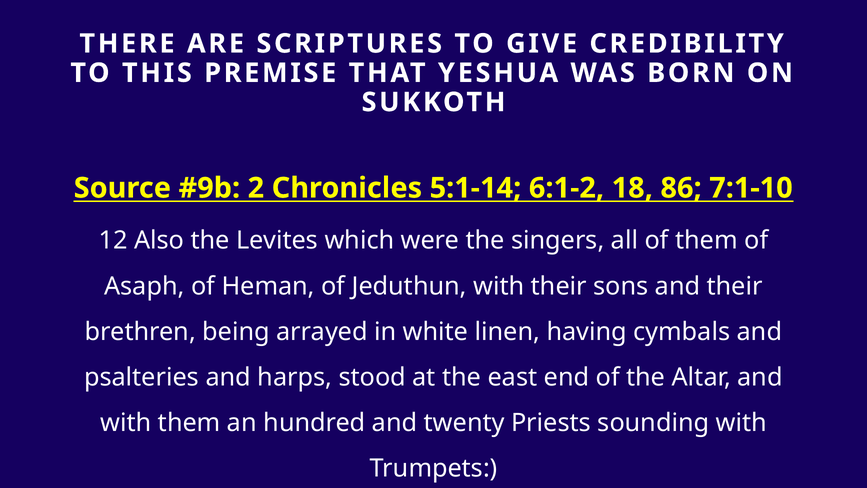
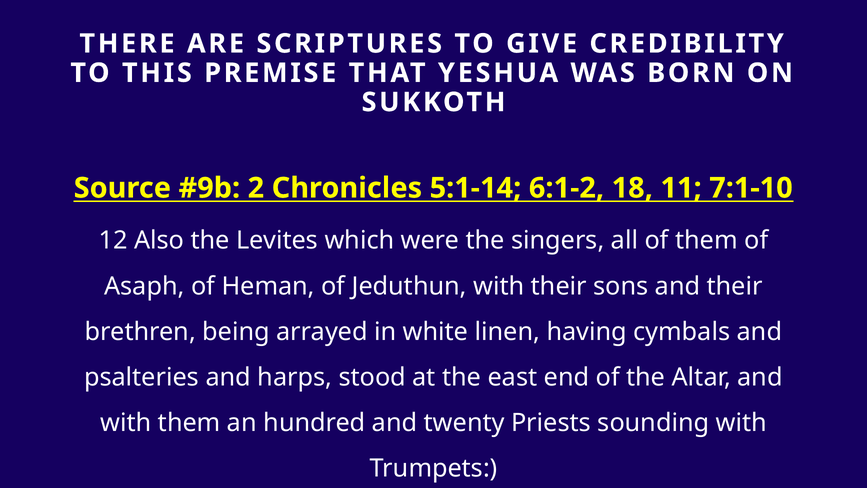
86: 86 -> 11 (681, 188)
